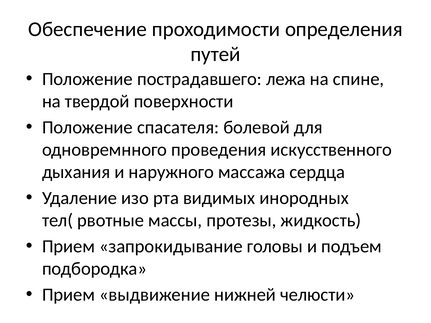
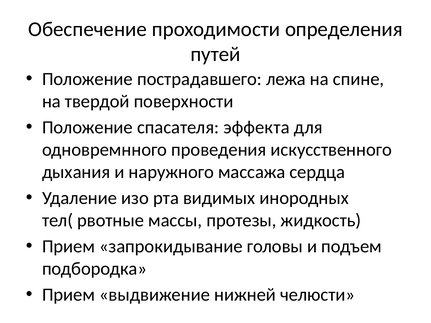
болевой: болевой -> эффекта (257, 128)
